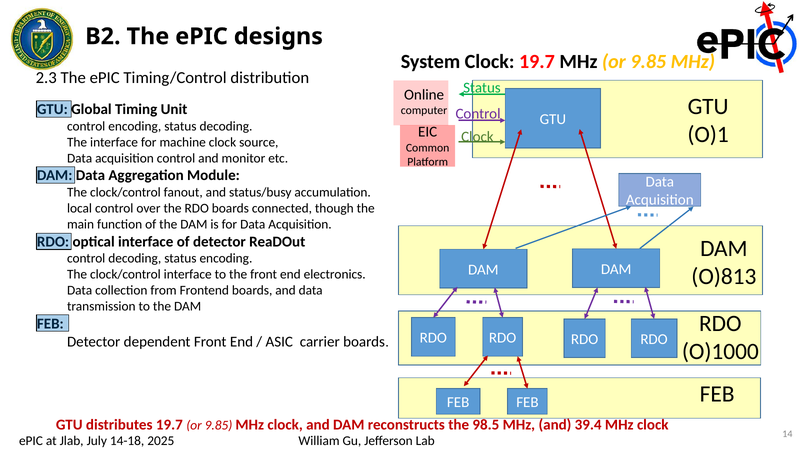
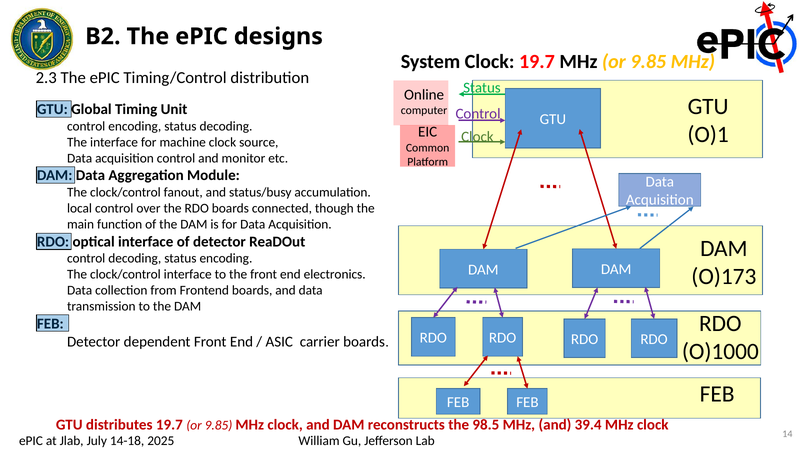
O)813: O)813 -> O)173 (724, 276)
